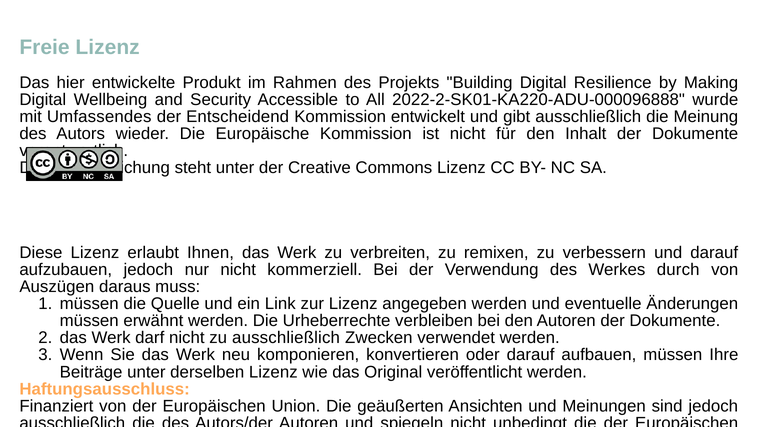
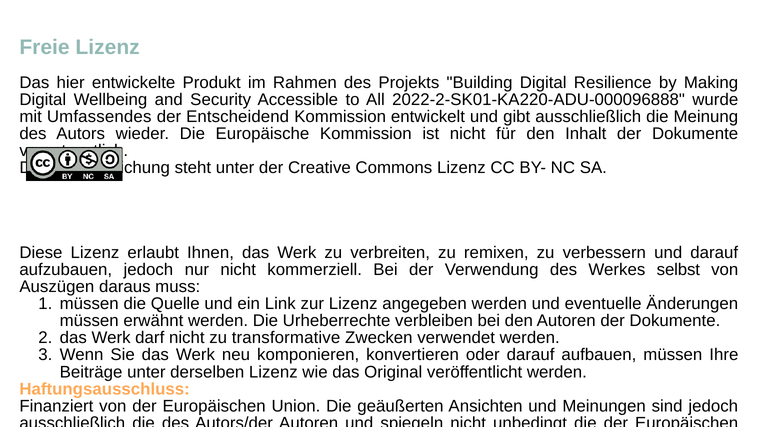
durch: durch -> selbst (678, 270)
zu ausschließlich: ausschließlich -> transformative (286, 338)
